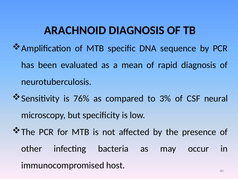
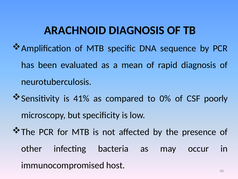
76%: 76% -> 41% (81, 98)
3%: 3% -> 0% (165, 98)
neural: neural -> poorly (216, 98)
